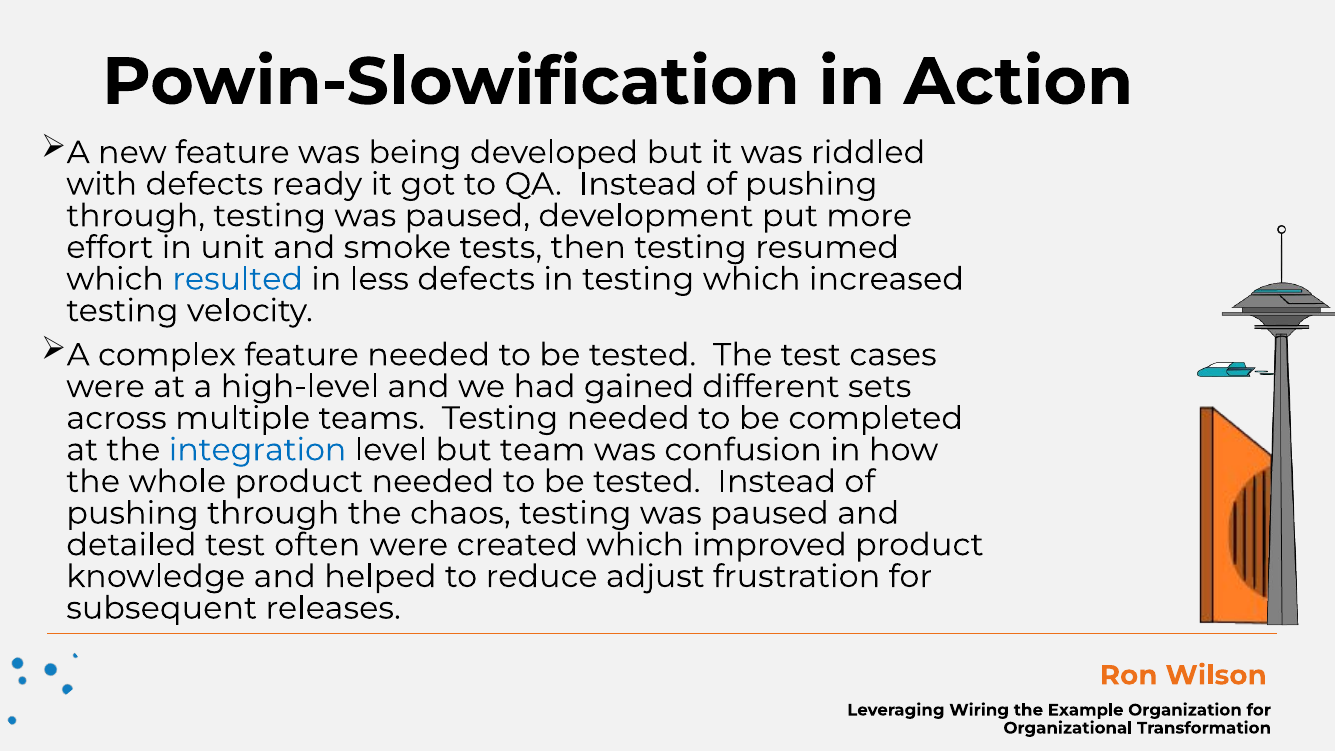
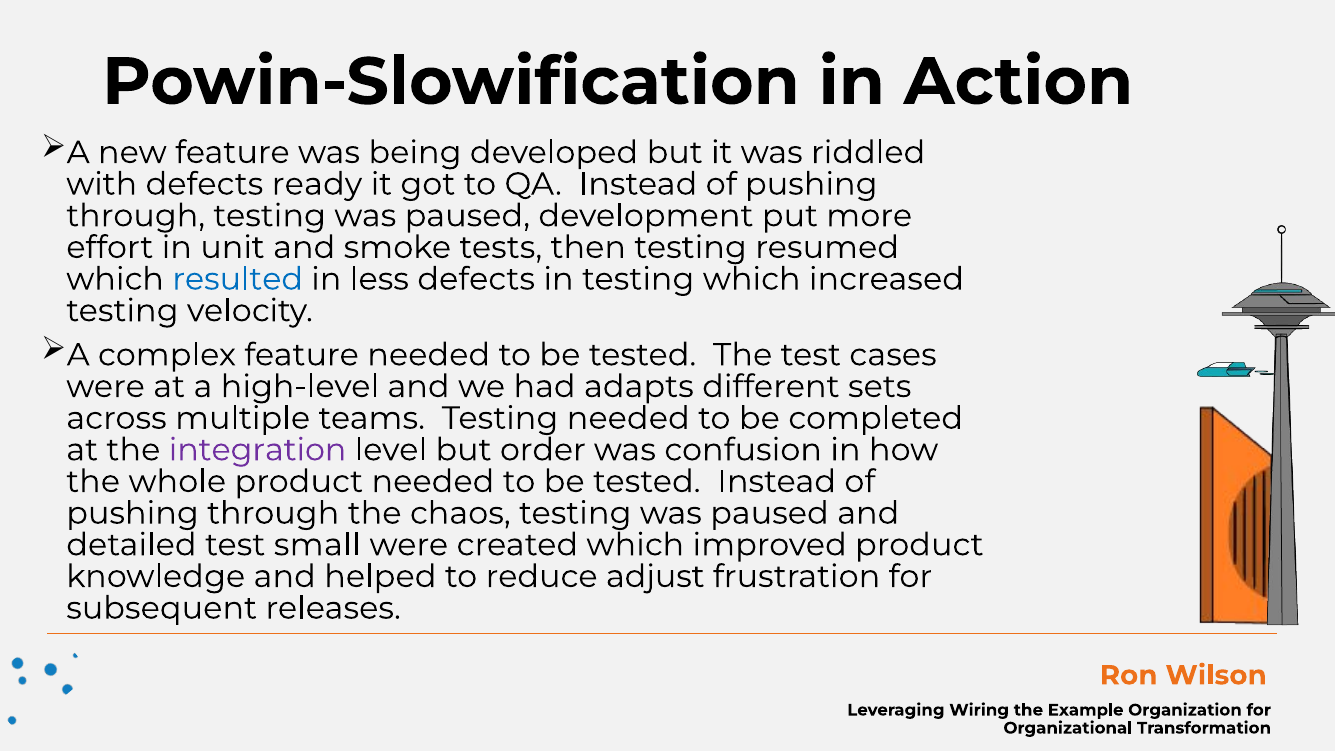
gained: gained -> adapts (639, 387)
integration colour: blue -> purple (258, 450)
team: team -> order (543, 450)
often: often -> small (317, 545)
